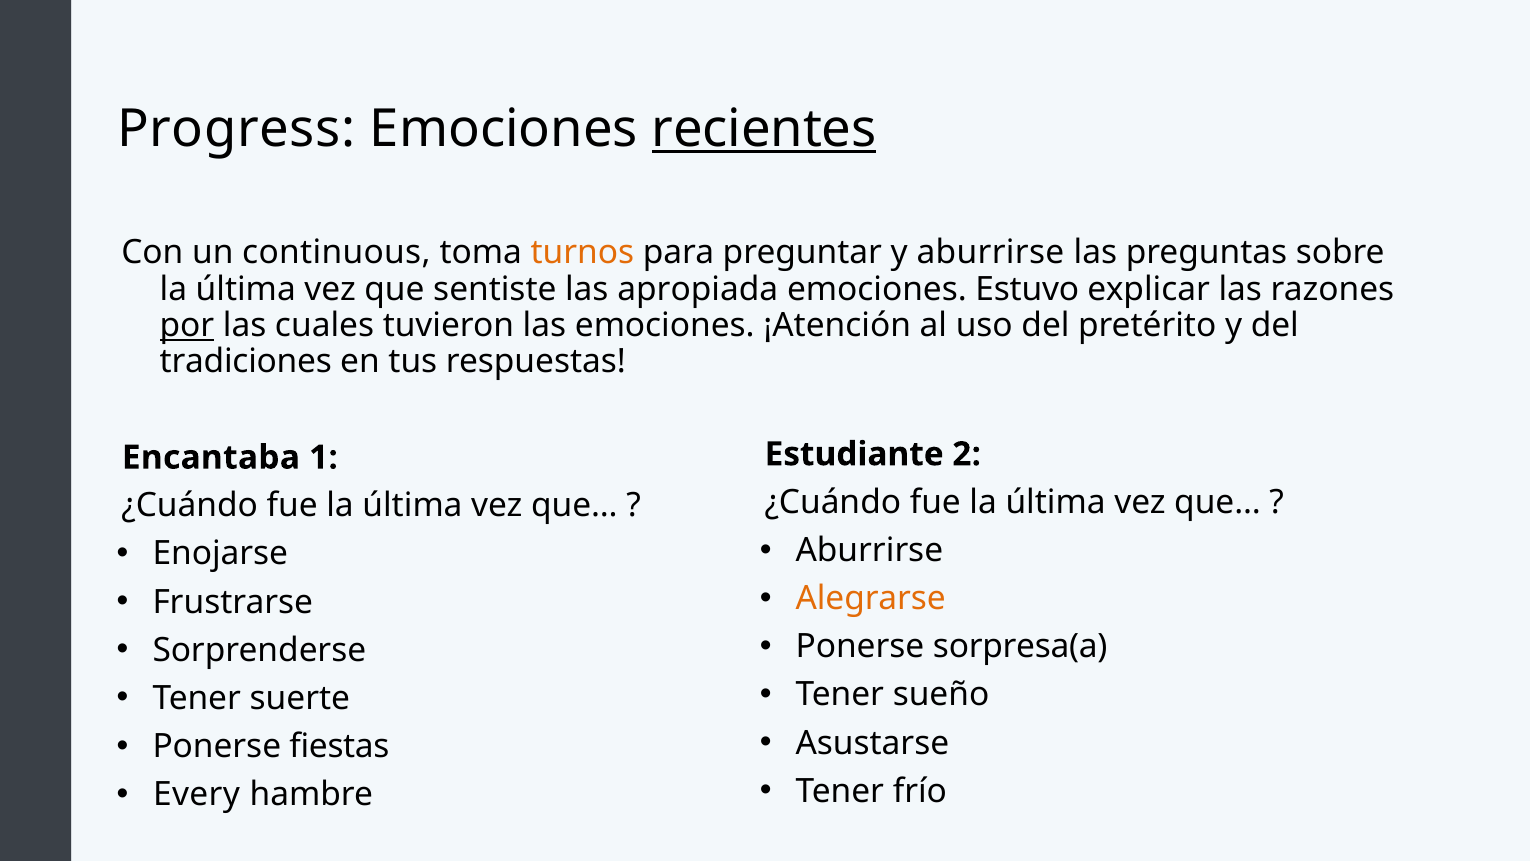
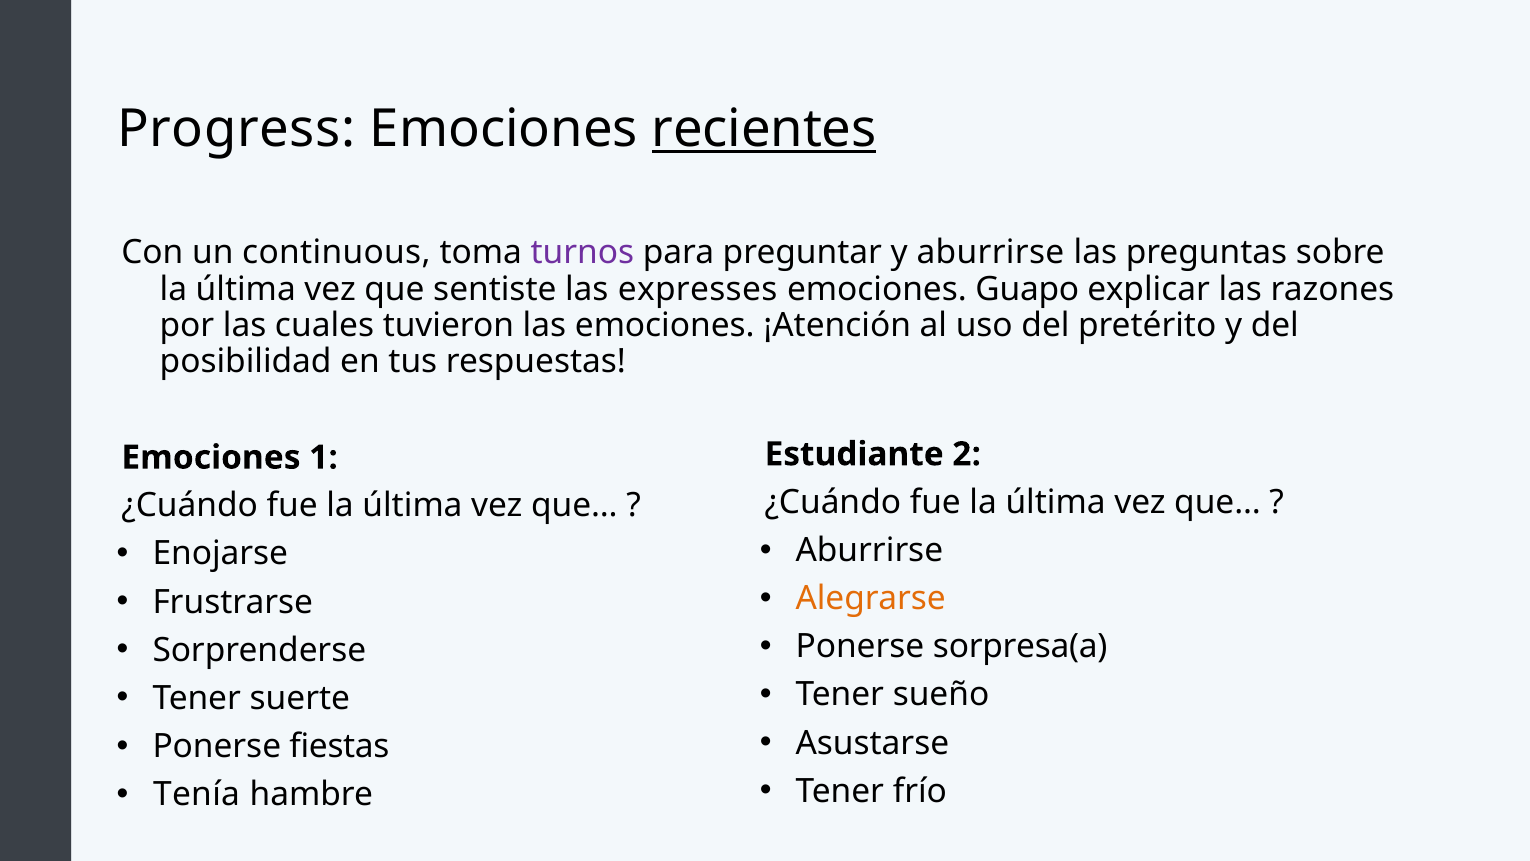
turnos colour: orange -> purple (582, 253)
apropiada: apropiada -> expresses (698, 289)
Estuvo: Estuvo -> Guapo (1027, 289)
por underline: present -> none (187, 325)
tradiciones: tradiciones -> posibilidad (246, 361)
Encantaba: Encantaba -> Emociones (211, 457)
Every: Every -> Tenía (197, 794)
